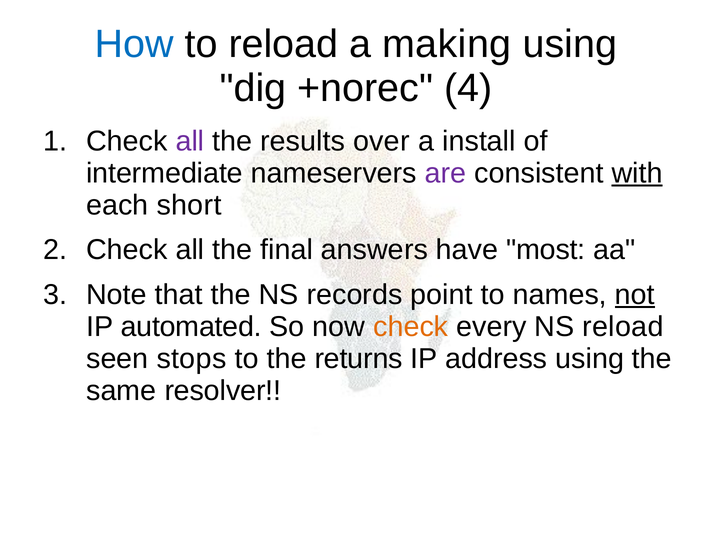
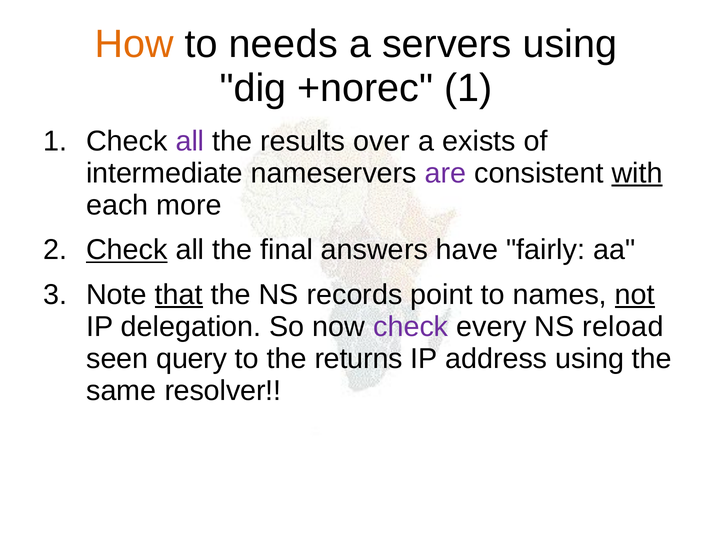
How colour: blue -> orange (134, 44)
to reload: reload -> needs (283, 44)
making: making -> servers (447, 44)
+norec 4: 4 -> 1 (468, 88)
install: install -> exists (479, 141)
short: short -> more (189, 205)
Check underline: none -> present (127, 250)
most: most -> fairly (546, 250)
that underline: none -> present (179, 295)
automated: automated -> delegation (191, 327)
check colour: orange -> purple (411, 327)
stops: stops -> query (192, 359)
